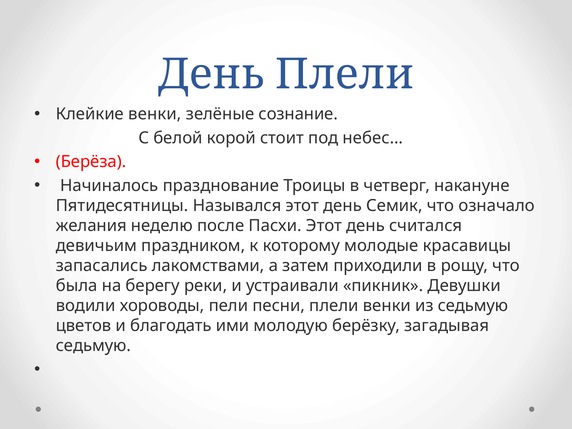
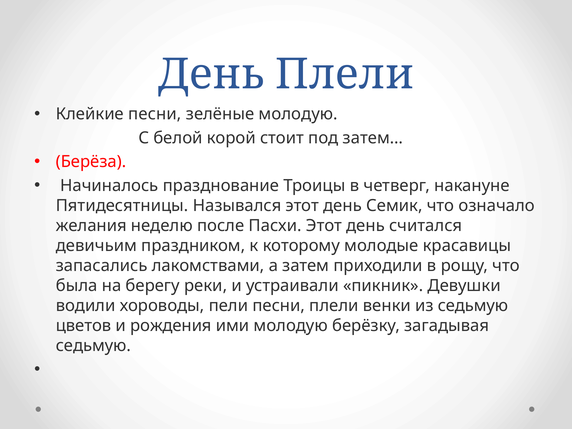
Клейкие венки: венки -> песни (155, 114)
зелёные сознание: сознание -> молодую (298, 114)
небес…: небес… -> затем… (373, 138)
благодать: благодать -> рождения (171, 326)
